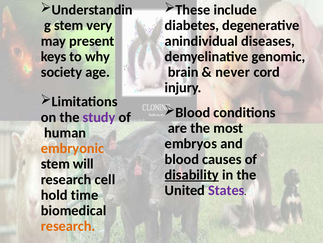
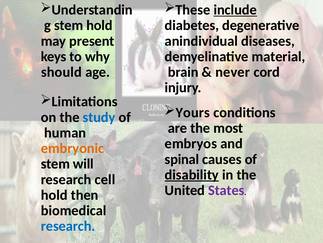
include underline: none -> present (235, 10)
stem very: very -> hold (99, 25)
genomic: genomic -> material (278, 56)
society: society -> should (61, 72)
Blood: Blood -> Yours (193, 112)
study colour: purple -> blue (99, 117)
blood: blood -> spinal (182, 159)
time: time -> then (85, 195)
research colour: orange -> blue (68, 226)
